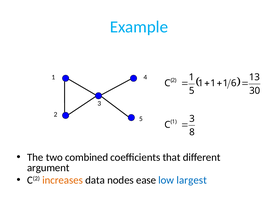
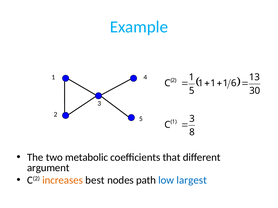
combined: combined -> metabolic (87, 158)
data: data -> best (95, 181)
ease: ease -> path (146, 181)
